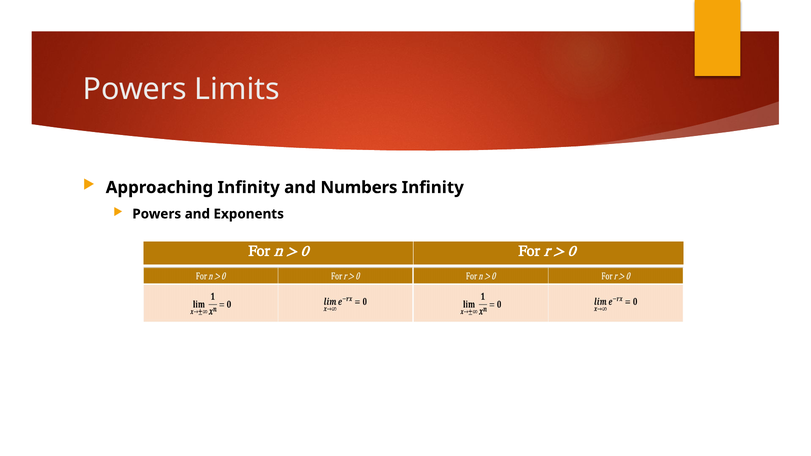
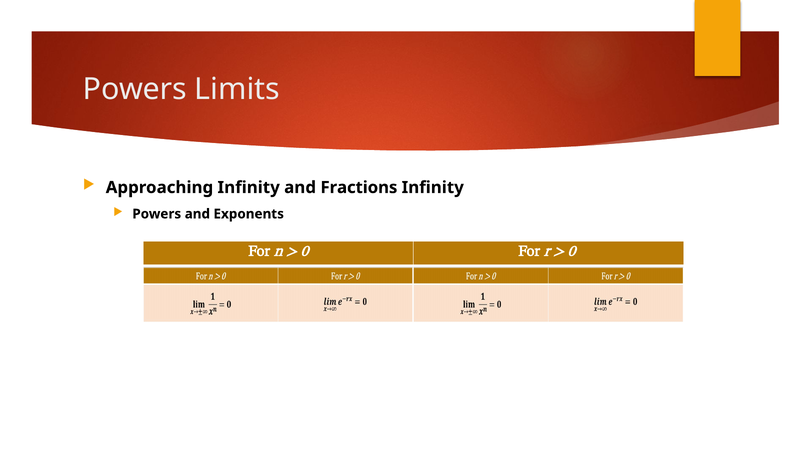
Numbers: Numbers -> Fractions (359, 188)
